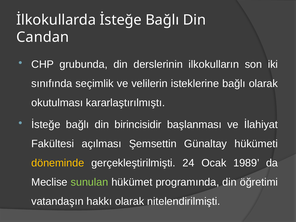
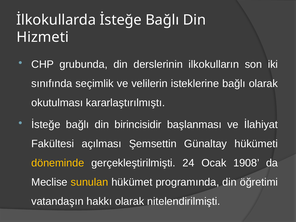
Candan: Candan -> Hizmeti (43, 37)
1989: 1989 -> 1908 (246, 163)
sunulan colour: light green -> yellow (89, 182)
